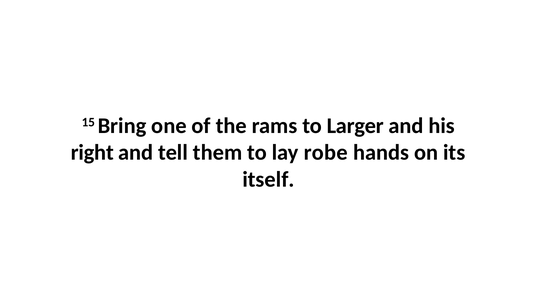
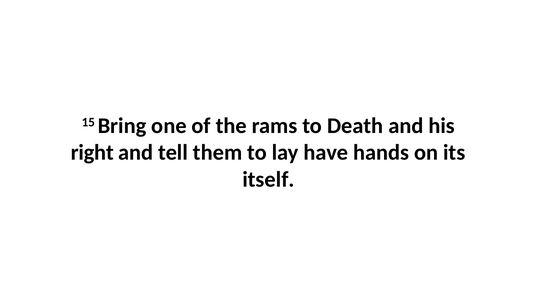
Larger: Larger -> Death (355, 126)
robe: robe -> have (326, 153)
